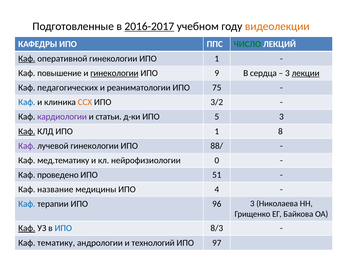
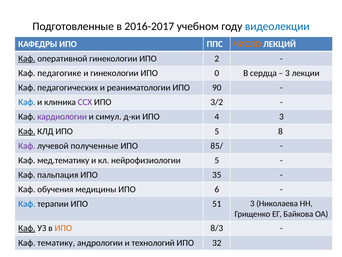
2016-2017 underline: present -> none (149, 26)
видеолекции colour: orange -> blue (277, 26)
ЧИСЛО colour: green -> orange (247, 44)
гинекологии ИПО 1: 1 -> 2 (217, 58)
повышение: повышение -> педагогике (59, 73)
гинекологии underline: present -> none (114, 73)
9: 9 -> 0 (217, 73)
лекции underline: present -> none (306, 73)
75: 75 -> 90 (217, 88)
ССХ colour: orange -> purple (85, 102)
статьи: статьи -> симул (109, 117)
5: 5 -> 4 (217, 117)
КЛД ИПО 1: 1 -> 5 (217, 131)
лучевой гинекологии: гинекологии -> полученные (95, 146)
88/: 88/ -> 85/ (217, 146)
нейрофизиологии 0: 0 -> 5 (217, 160)
проведено: проведено -> пальпация (58, 174)
51: 51 -> 35 (217, 174)
название: название -> обучения (55, 189)
4: 4 -> 6 (217, 189)
96: 96 -> 51 (217, 203)
ИПО colour: blue -> orange (63, 228)
97: 97 -> 32 (217, 242)
